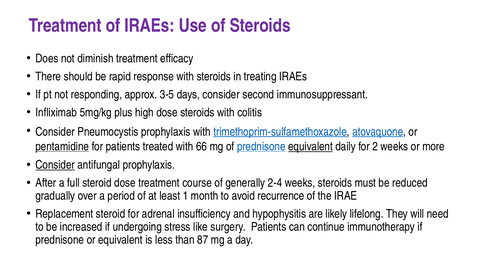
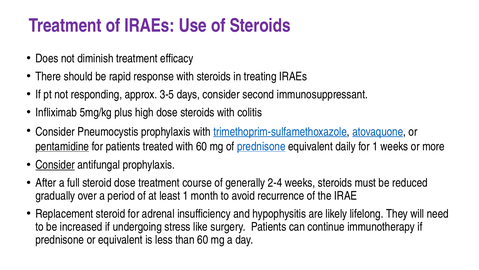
with 66: 66 -> 60 (202, 146)
equivalent underline: present -> none (310, 146)
for 2: 2 -> 1 (375, 146)
than 87: 87 -> 60 (203, 239)
